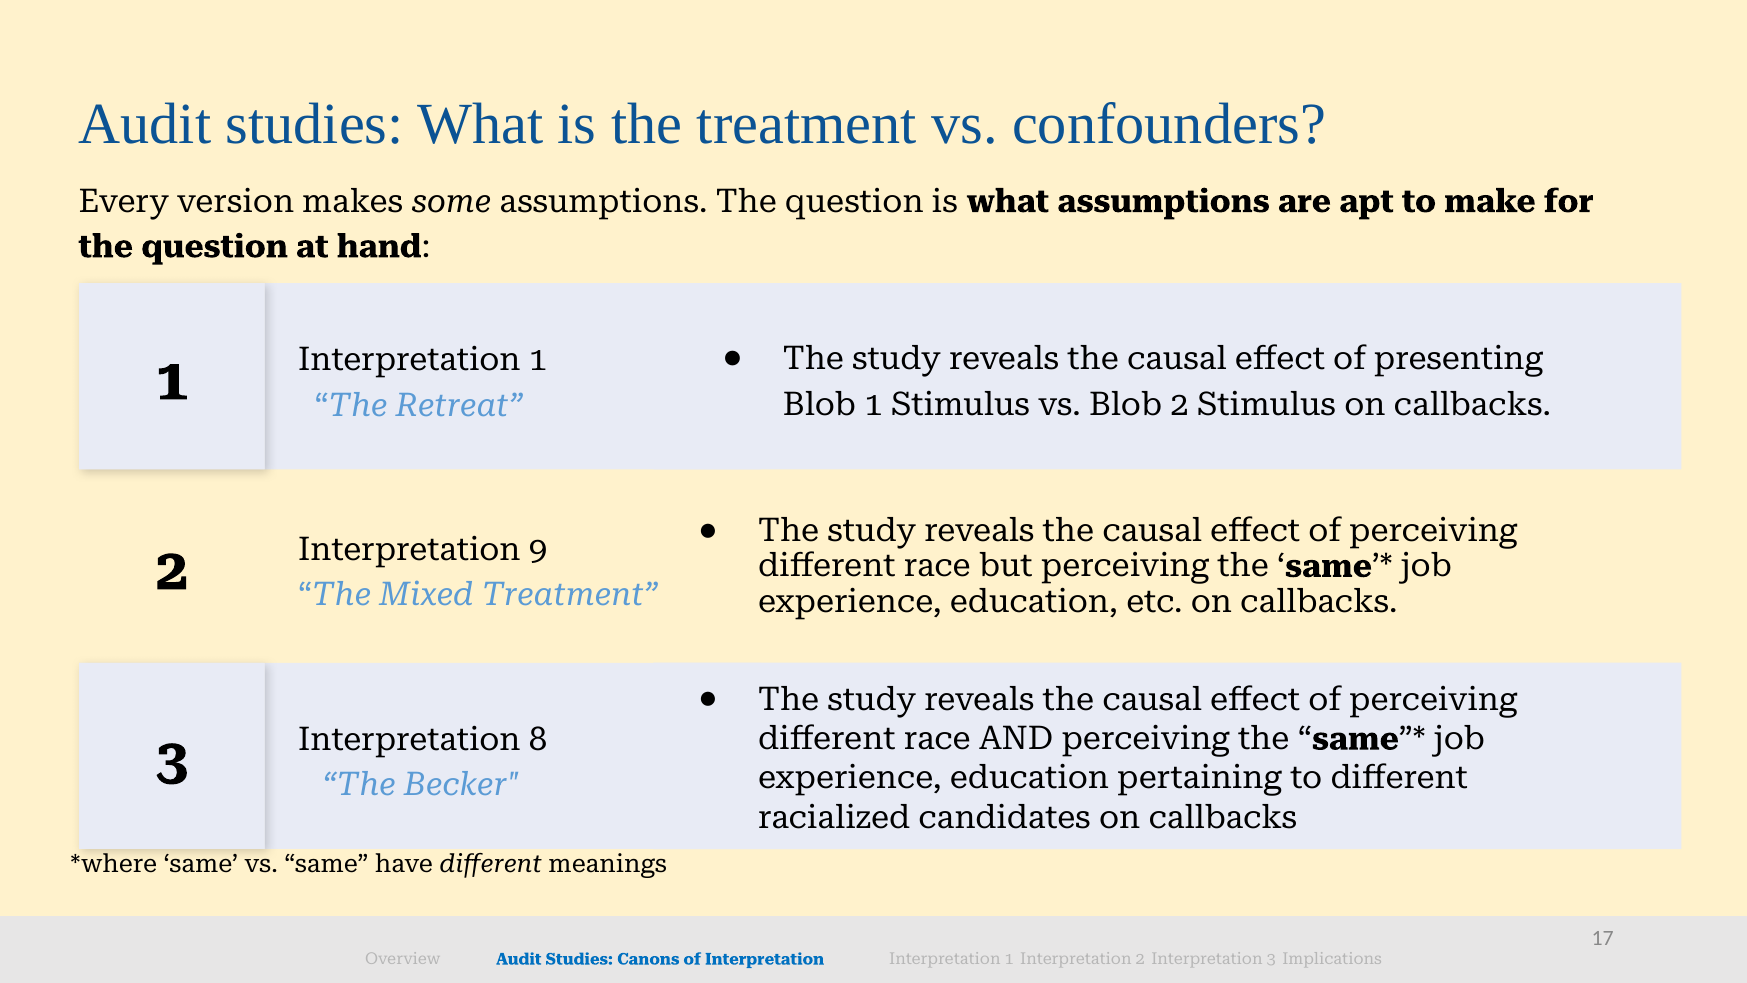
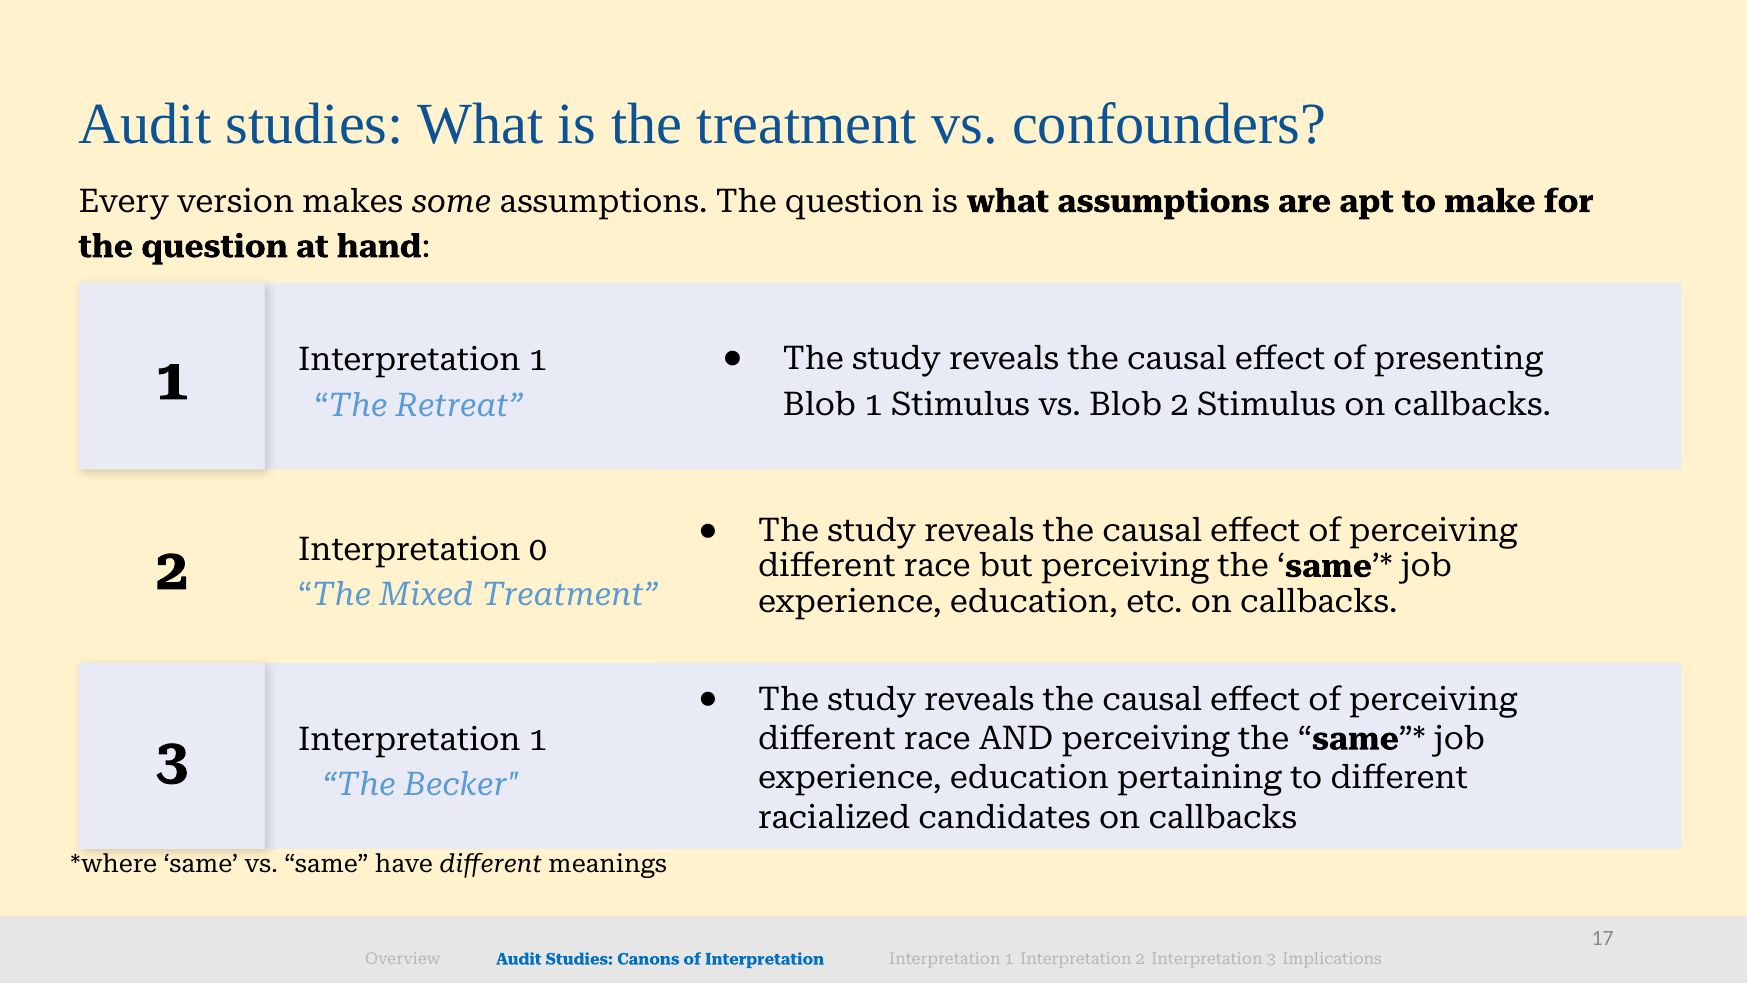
9: 9 -> 0 (538, 550)
8: 8 -> 1 (538, 739)
